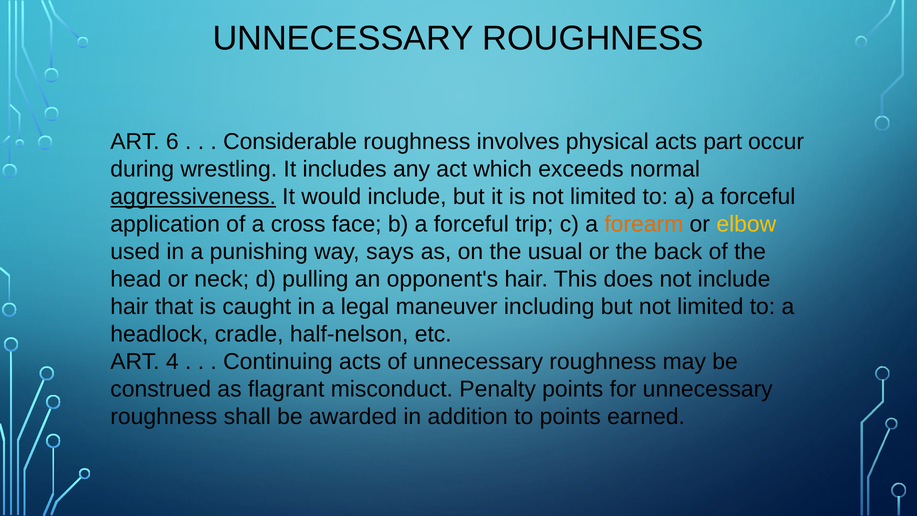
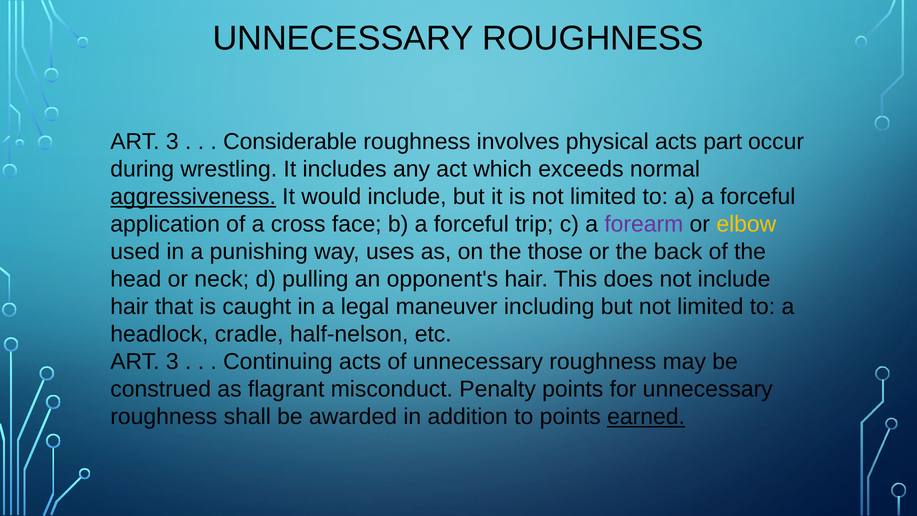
6: 6 -> 3 (172, 142)
forearm colour: orange -> purple (644, 224)
says: says -> uses (390, 252)
usual: usual -> those (555, 252)
4: 4 -> 3 (172, 362)
earned underline: none -> present (646, 417)
